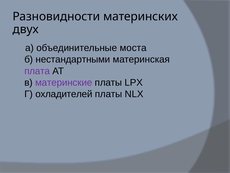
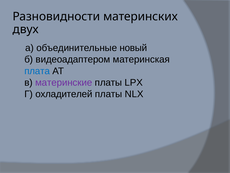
моста: моста -> новый (133, 48)
нестандартными: нестандартными -> видеоадаптером (73, 59)
плата colour: purple -> blue (37, 71)
